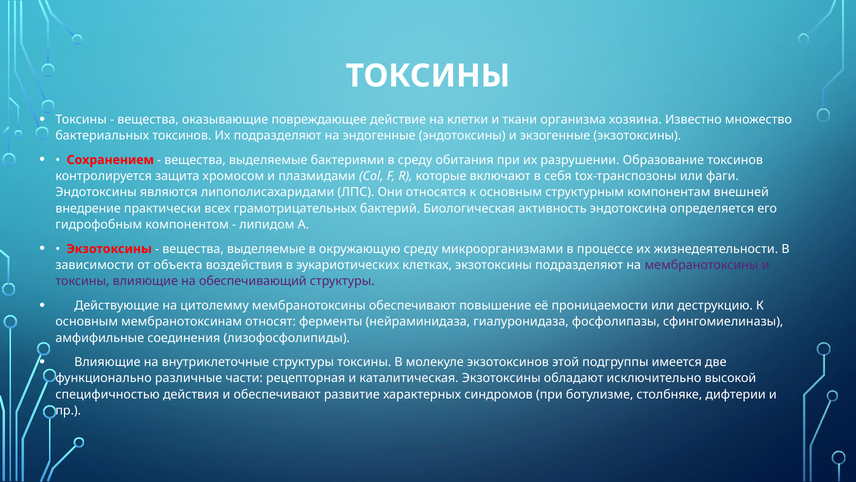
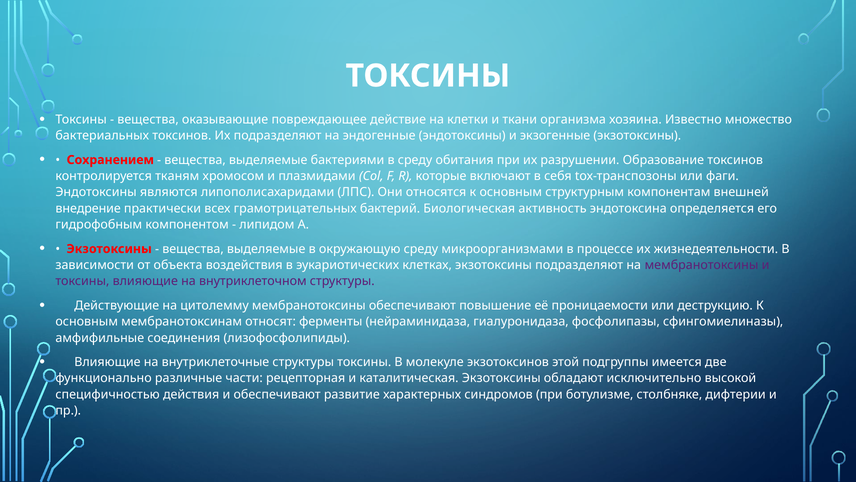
защита: защита -> тканям (177, 176)
обеспечивающий: обеспечивающий -> внутриклеточном (253, 281)
